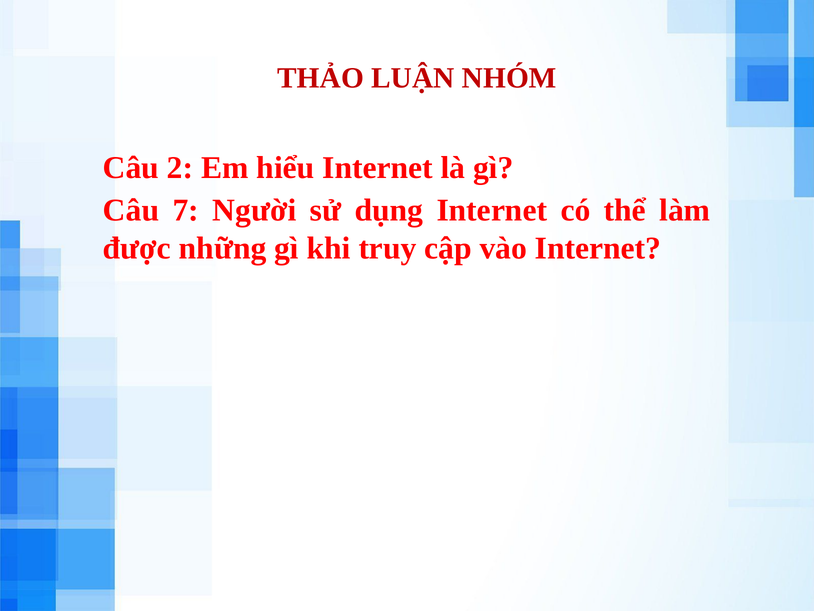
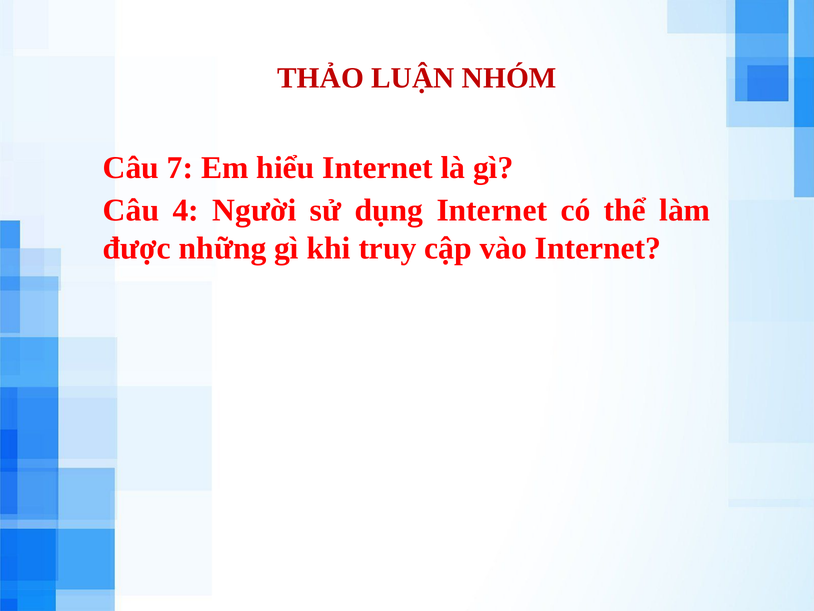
2: 2 -> 7 (180, 168)
7: 7 -> 4 (186, 210)
